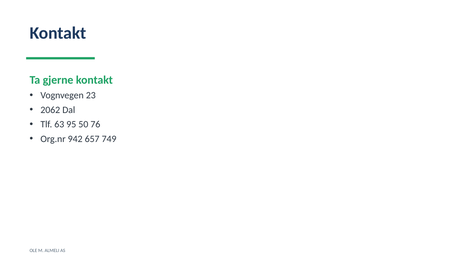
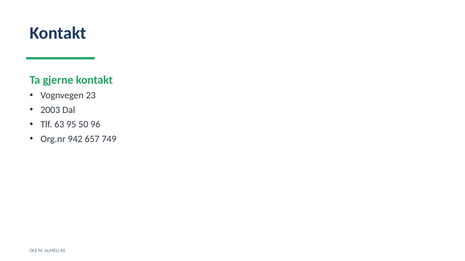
2062: 2062 -> 2003 (50, 110)
76: 76 -> 96 (95, 125)
